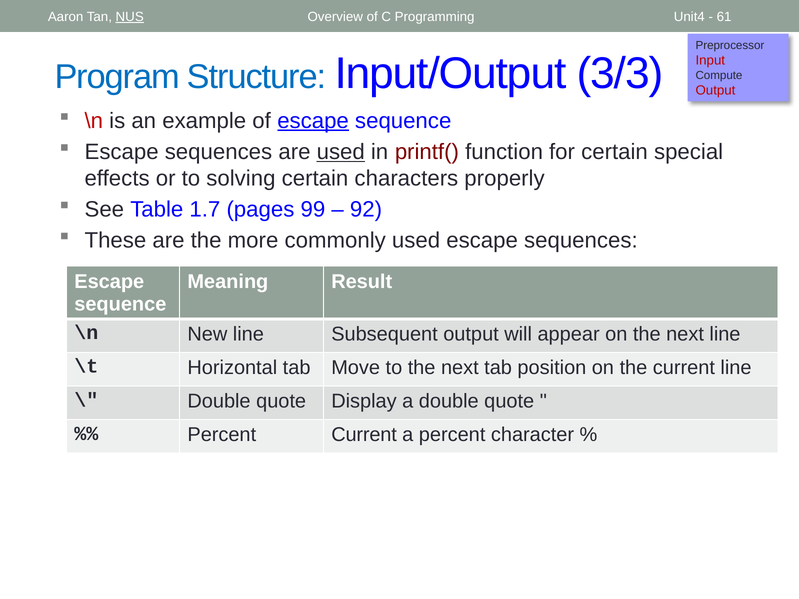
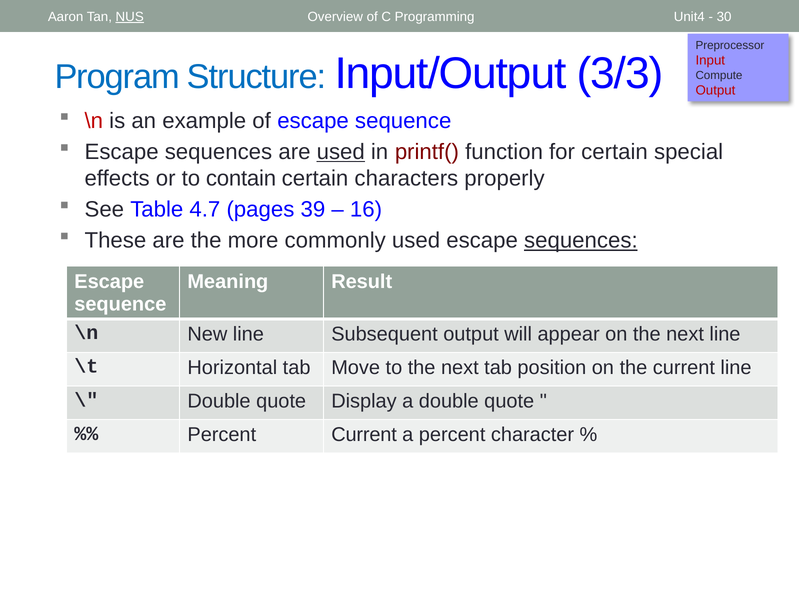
61: 61 -> 30 (724, 17)
escape underline: present -> none (313, 121)
solving: solving -> contain (241, 179)
1.7: 1.7 -> 4.7 (205, 210)
99: 99 -> 39 (313, 210)
92: 92 -> 16 (366, 210)
sequences underline: none -> present (581, 241)
